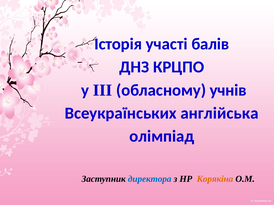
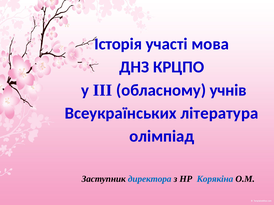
балів: балів -> мова (210, 44)
англійська: англійська -> література (219, 113)
Корякіна colour: orange -> blue (215, 179)
